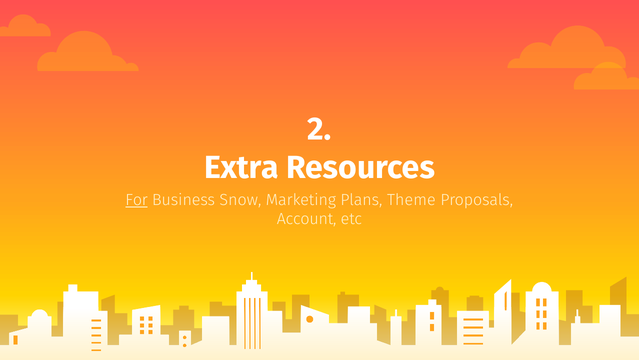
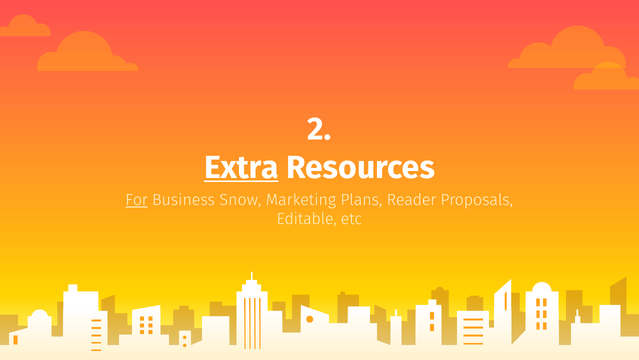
Extra underline: none -> present (241, 167)
Theme: Theme -> Reader (411, 200)
Account: Account -> Editable (307, 219)
